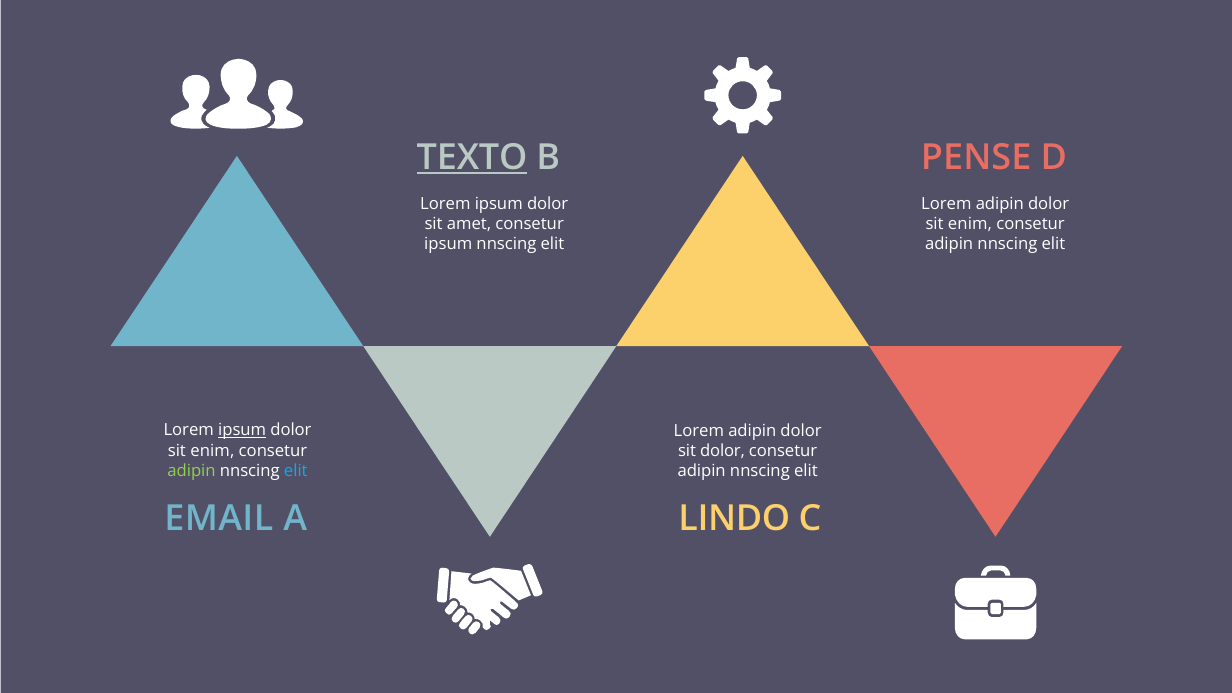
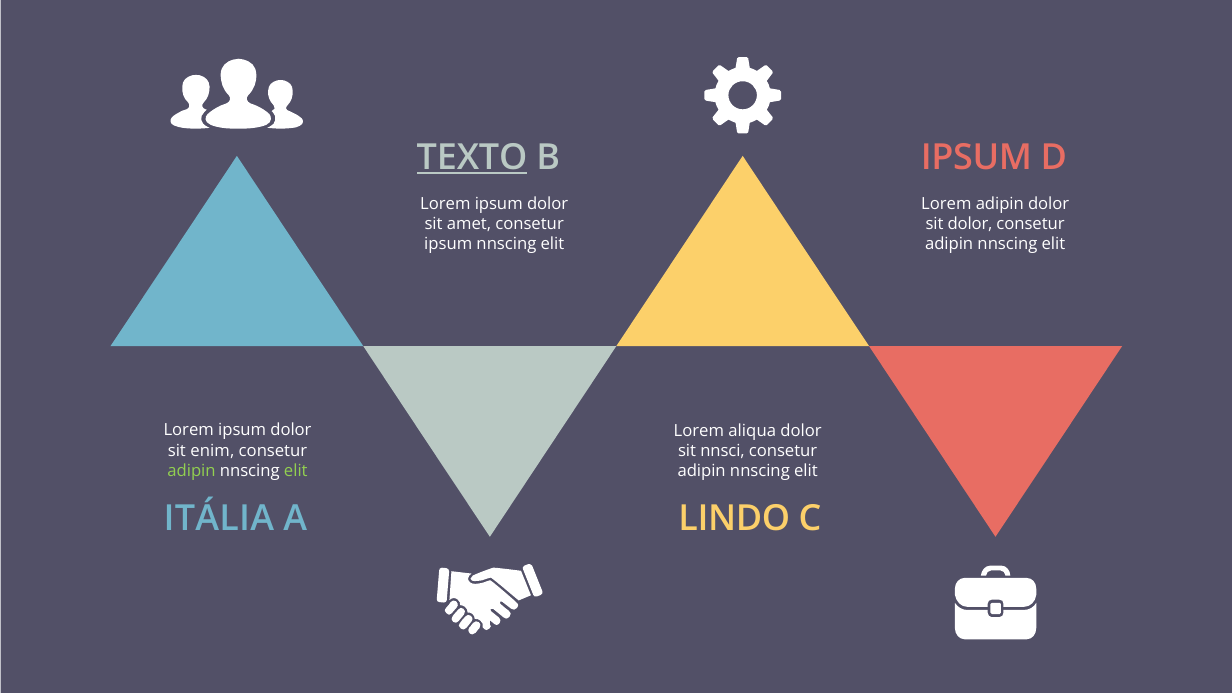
B PENSE: PENSE -> IPSUM (976, 158)
enim: enim -> dolor (970, 224)
ipsum underline: present -> none (242, 430)
adipin: adipin -> aliqua (752, 431)
sit dolor: dolor -> nnsci (723, 451)
elit colour: light blue -> light green (296, 471)
EMAIL: EMAIL -> ITÁLIA (219, 518)
